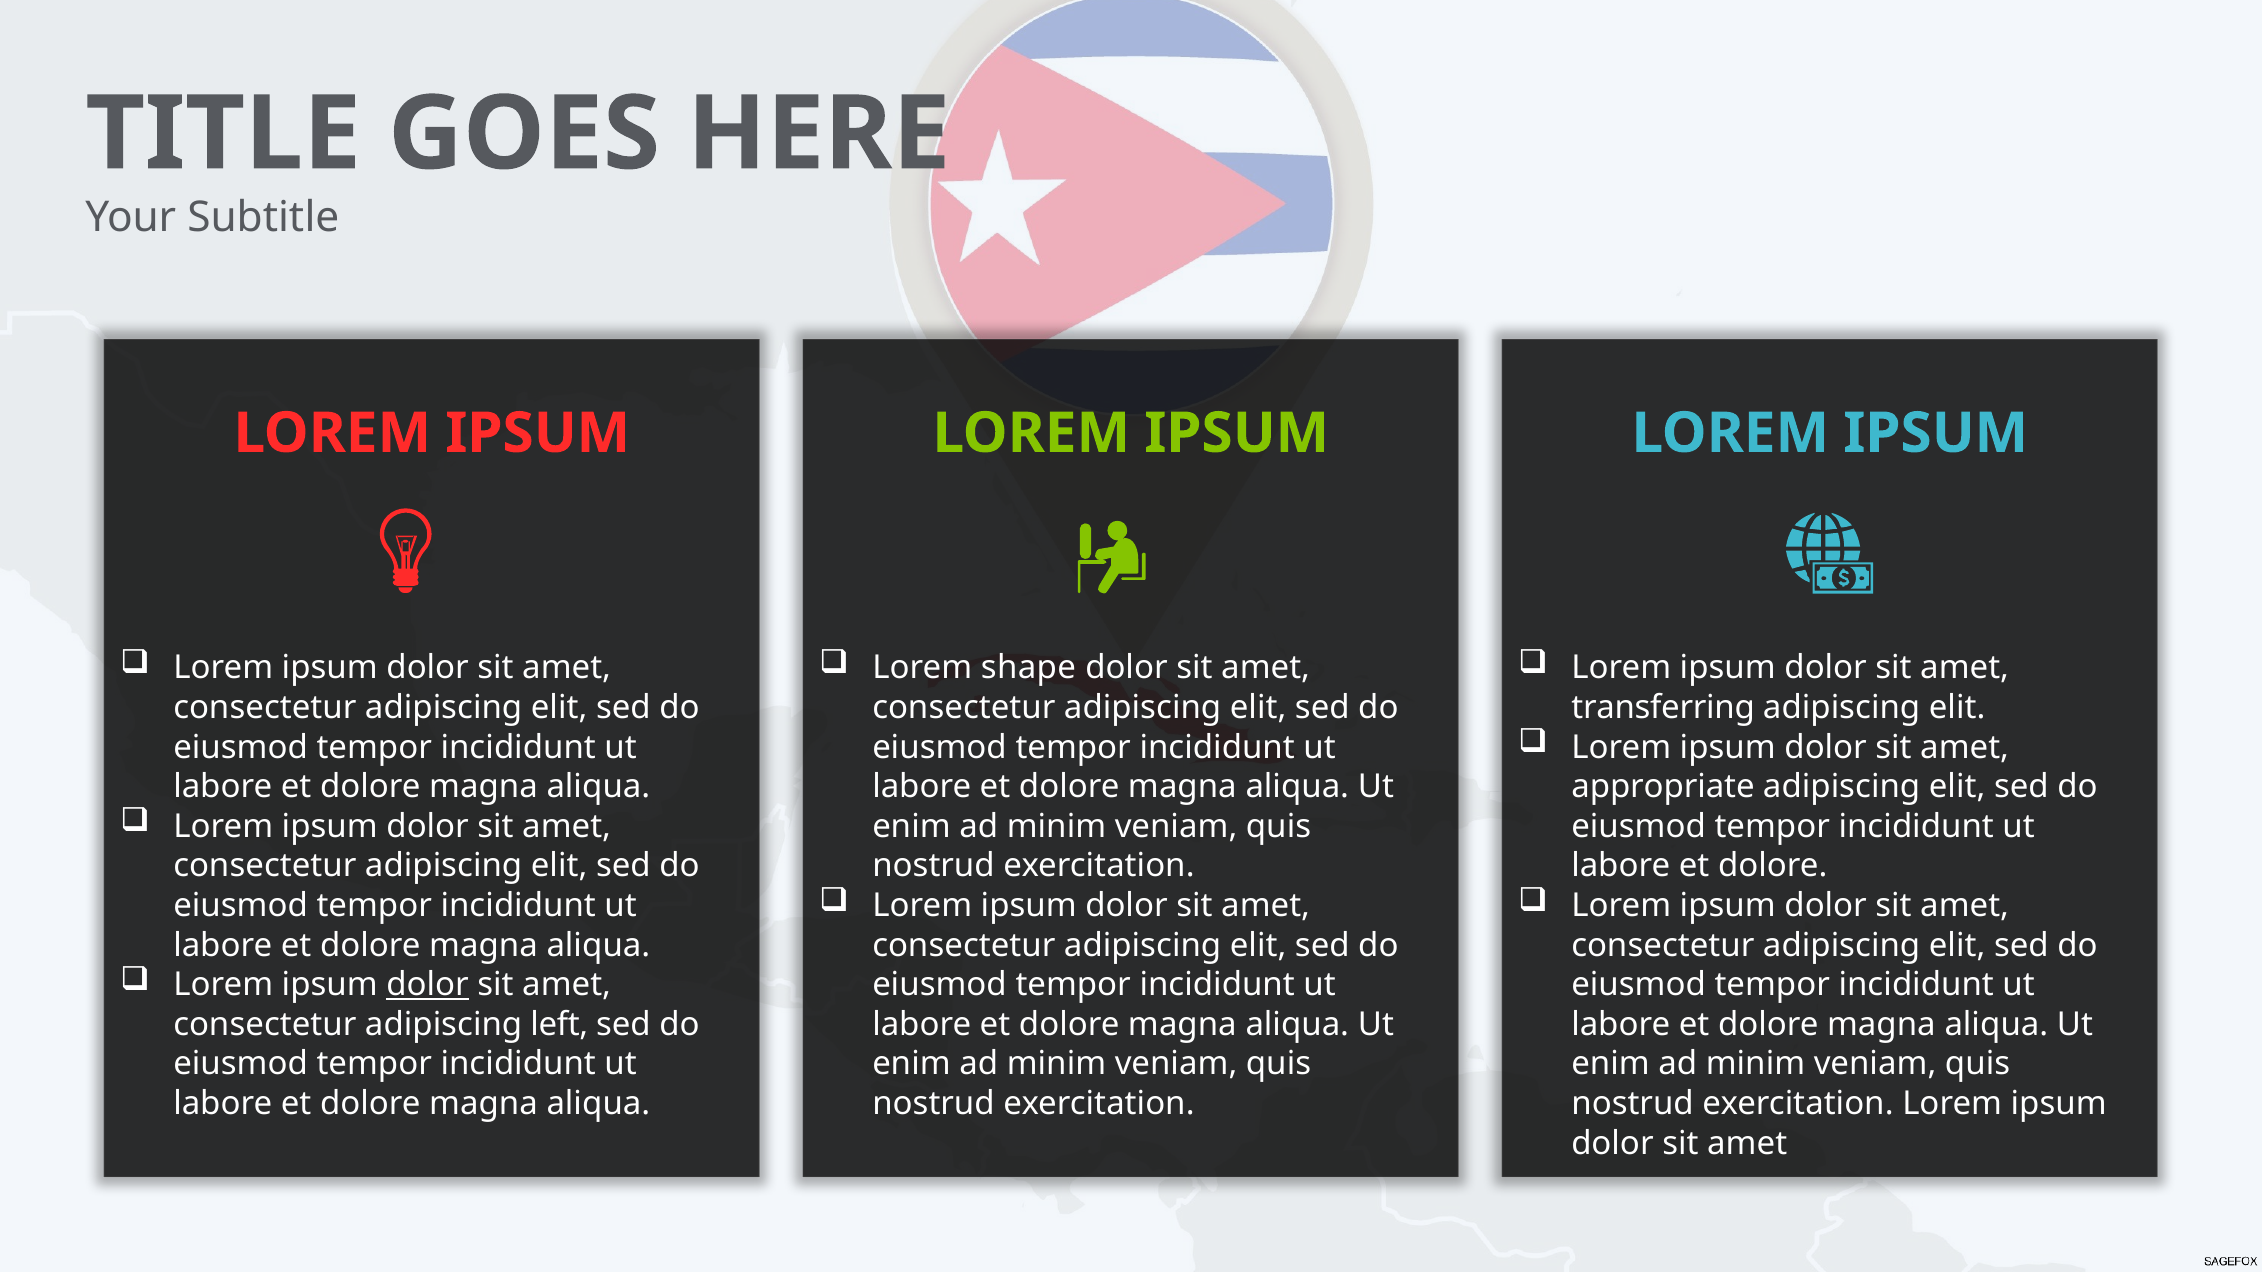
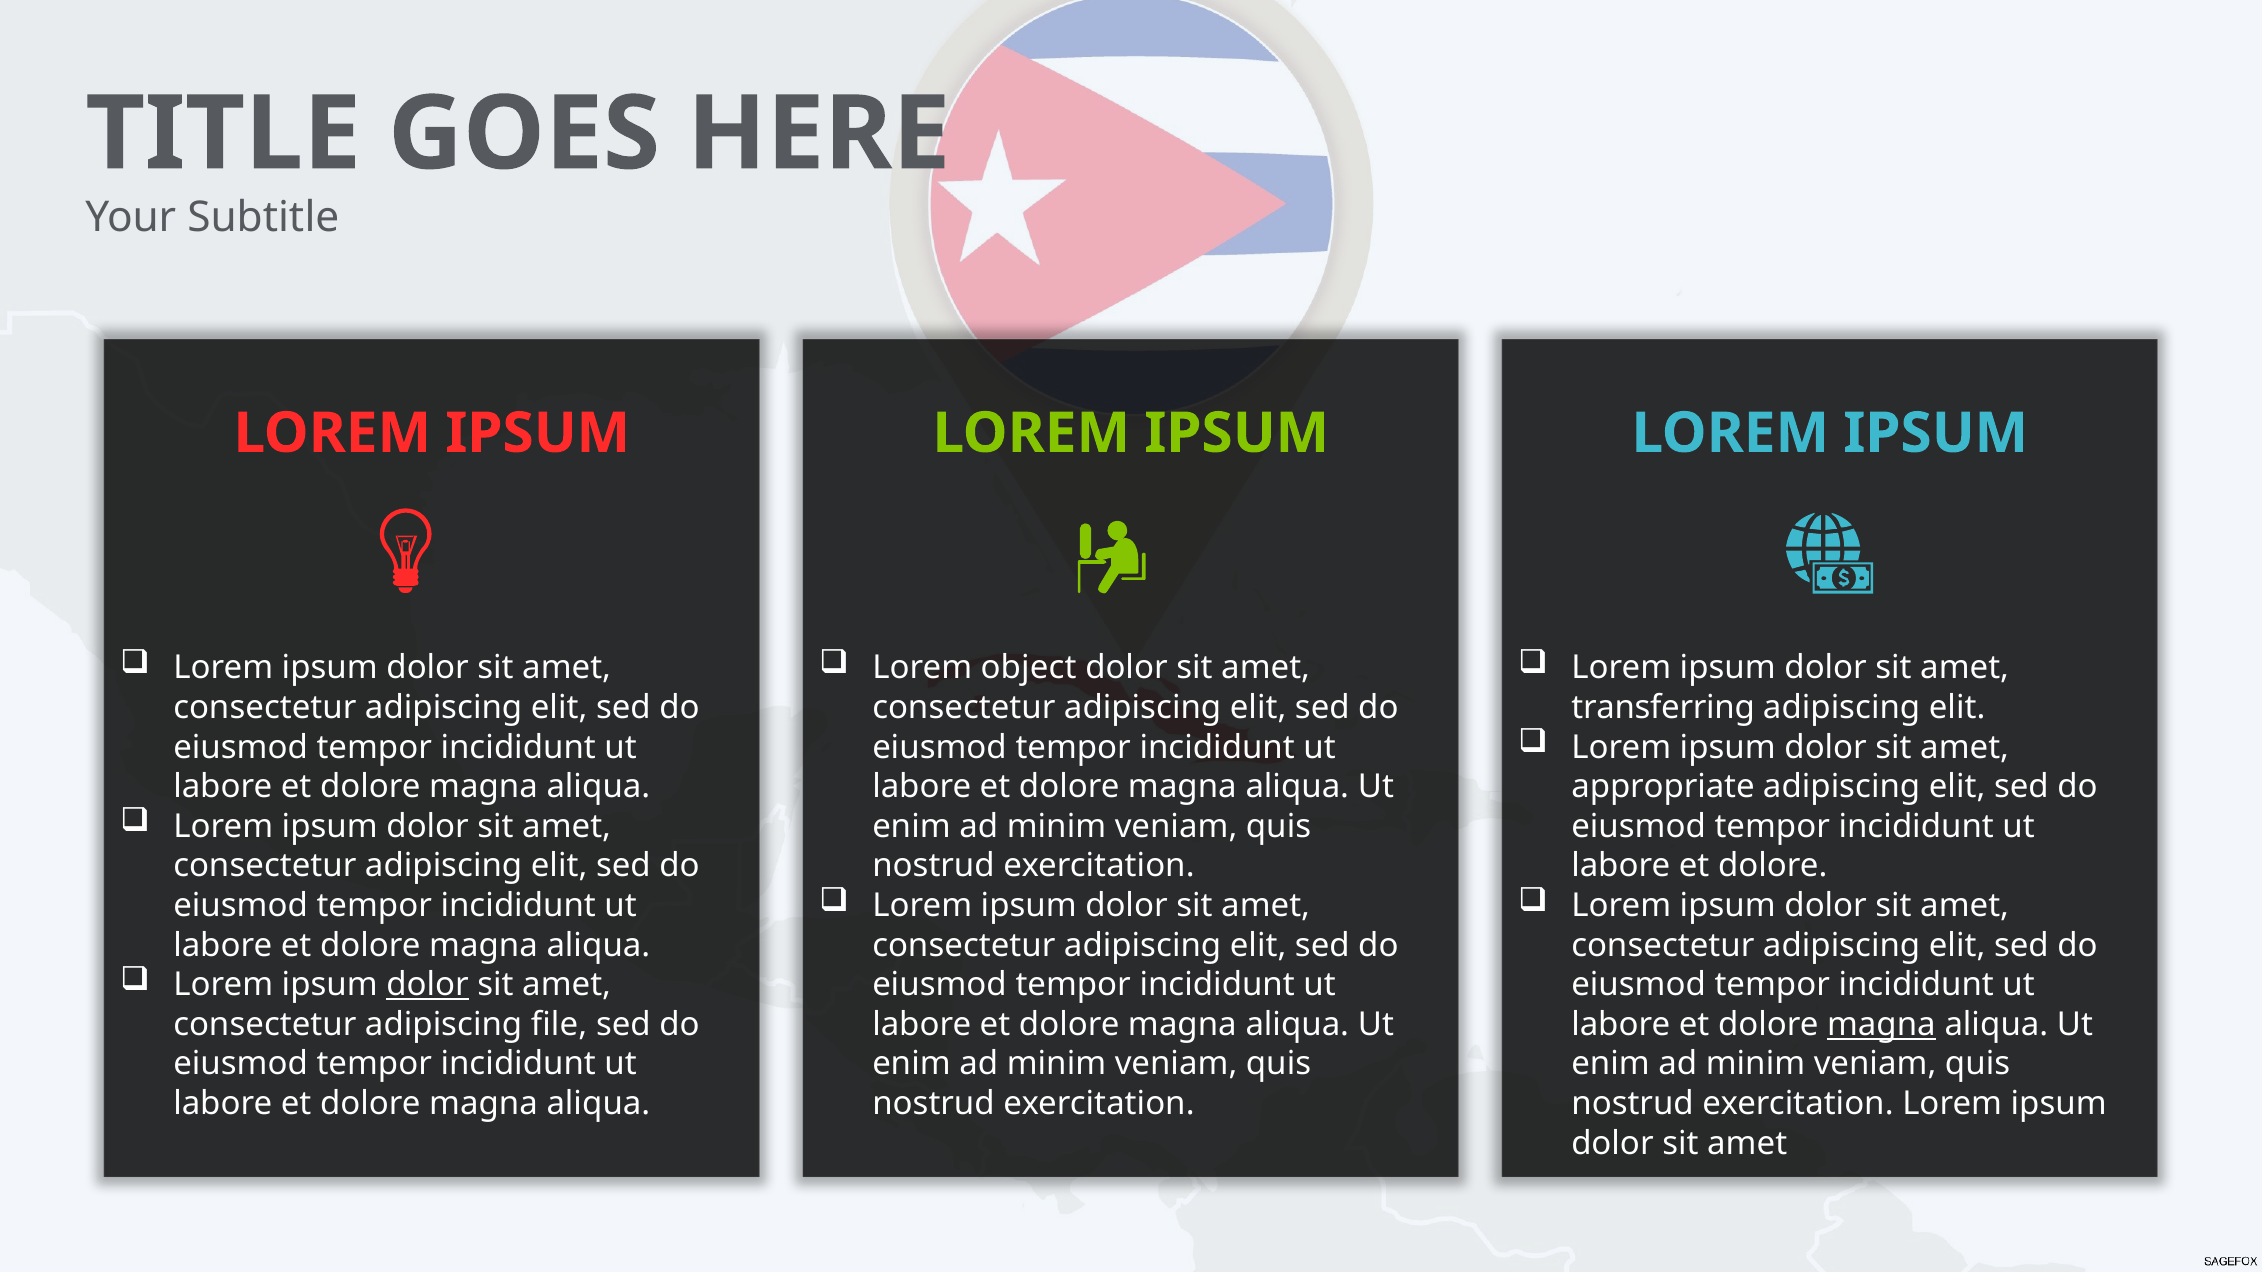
shape: shape -> object (1029, 668)
left: left -> file (559, 1025)
magna underline: none -> present (1881, 1025)
